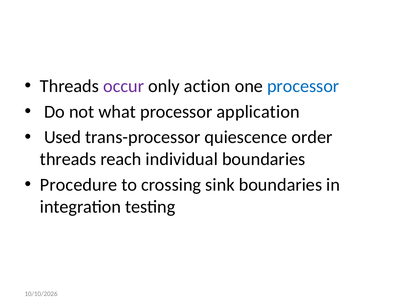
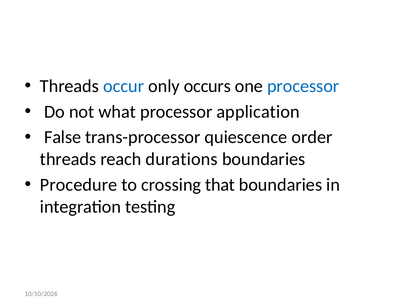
occur colour: purple -> blue (124, 86)
action: action -> occurs (207, 86)
Used: Used -> False (63, 137)
individual: individual -> durations (182, 159)
sink: sink -> that (220, 184)
